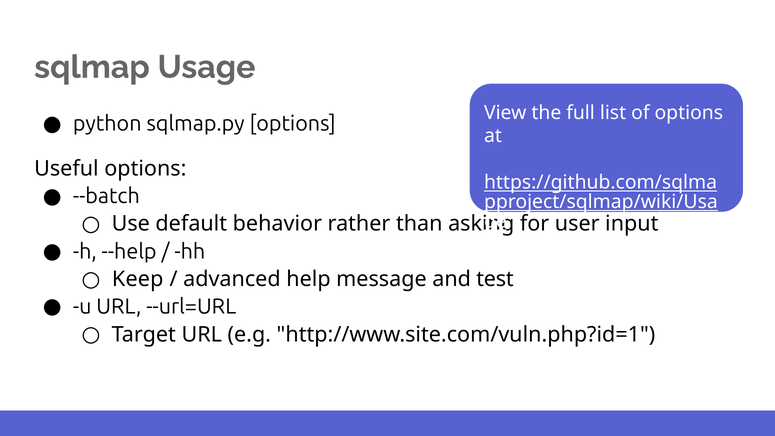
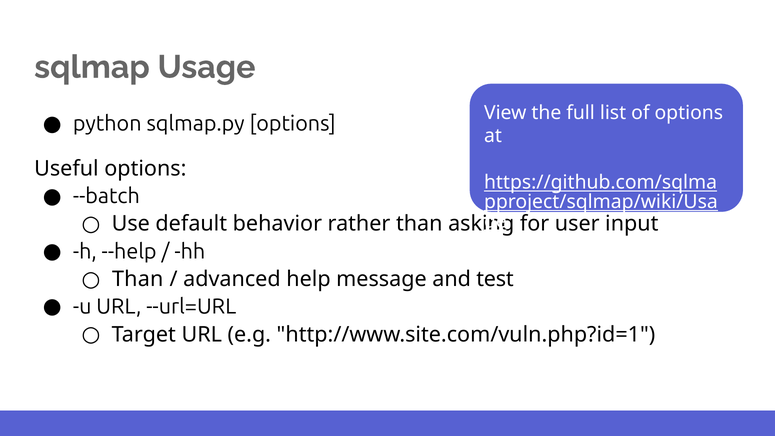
Keep: Keep -> Than (138, 279)
